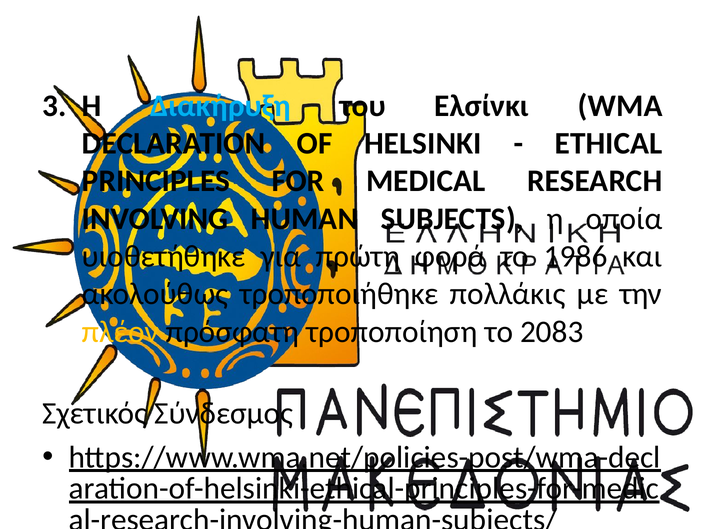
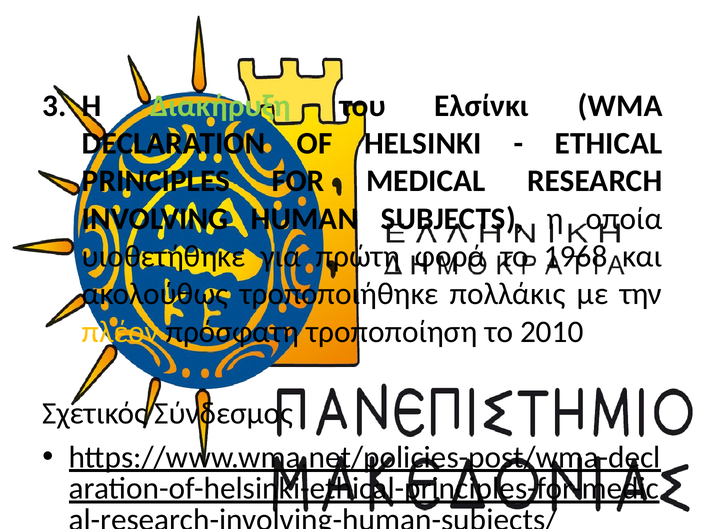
Διακήρυξη colour: light blue -> light green (221, 106)
1986: 1986 -> 1968 (576, 256)
2083: 2083 -> 2010 (552, 332)
